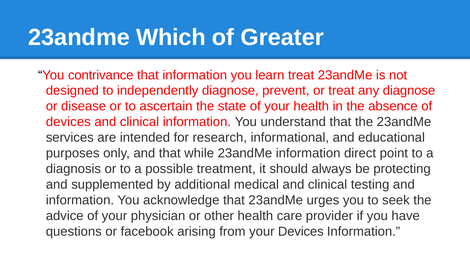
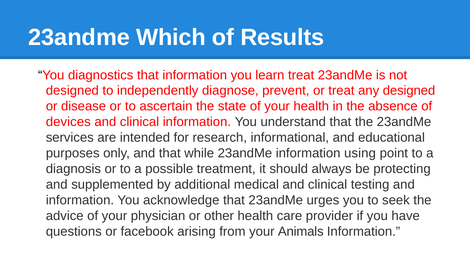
Greater: Greater -> Results (282, 37)
contrivance: contrivance -> diagnostics (101, 75)
any diagnose: diagnose -> designed (409, 91)
direct: direct -> using (360, 154)
your Devices: Devices -> Animals (301, 232)
